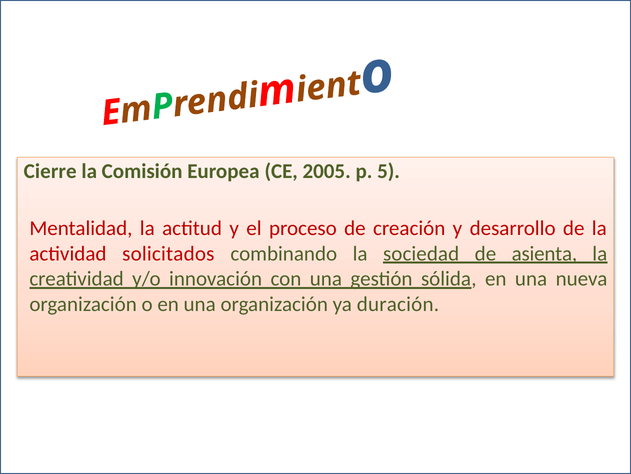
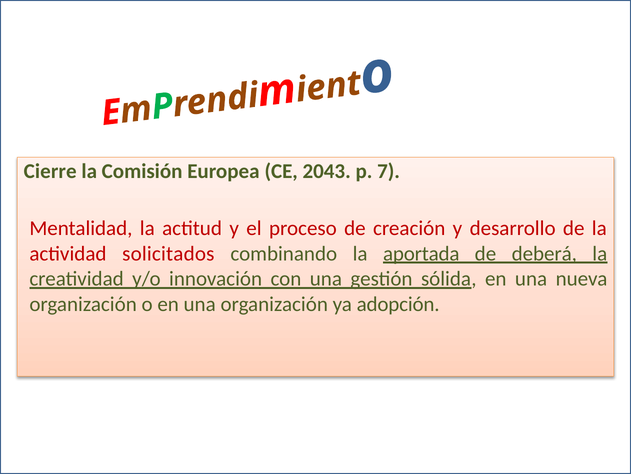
2005: 2005 -> 2043 (327, 171)
5: 5 -> 7 (389, 171)
sociedad: sociedad -> aportada (421, 253)
asienta: asienta -> deberá (544, 253)
duración: duración -> adopción (398, 304)
